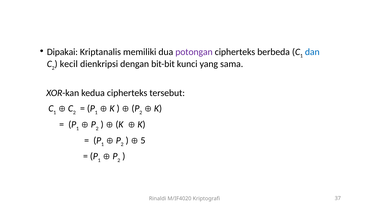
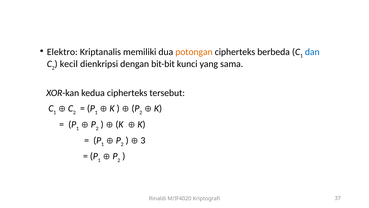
Dipakai: Dipakai -> Elektro (62, 52)
potongan colour: purple -> orange (194, 52)
5: 5 -> 3 (143, 140)
